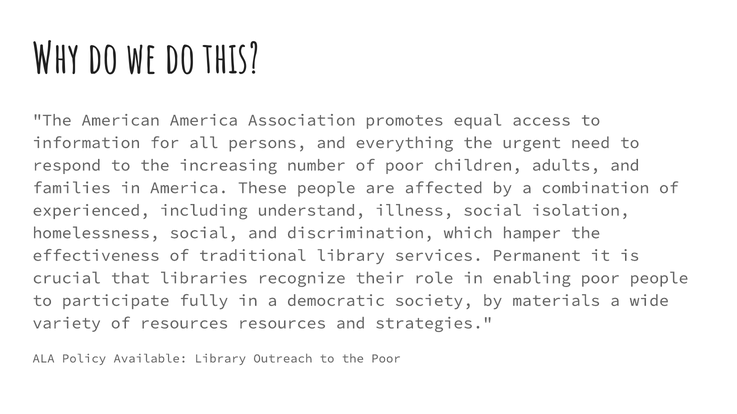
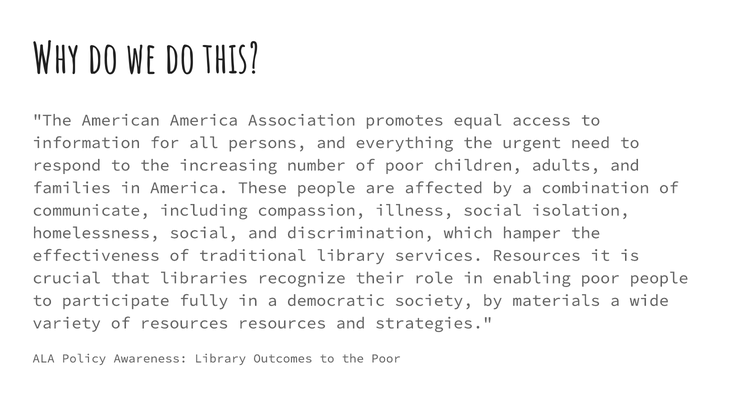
experienced: experienced -> communicate (91, 211)
understand: understand -> compassion (312, 211)
services Permanent: Permanent -> Resources (537, 256)
Available: Available -> Awareness (150, 359)
Outreach: Outreach -> Outcomes (283, 359)
